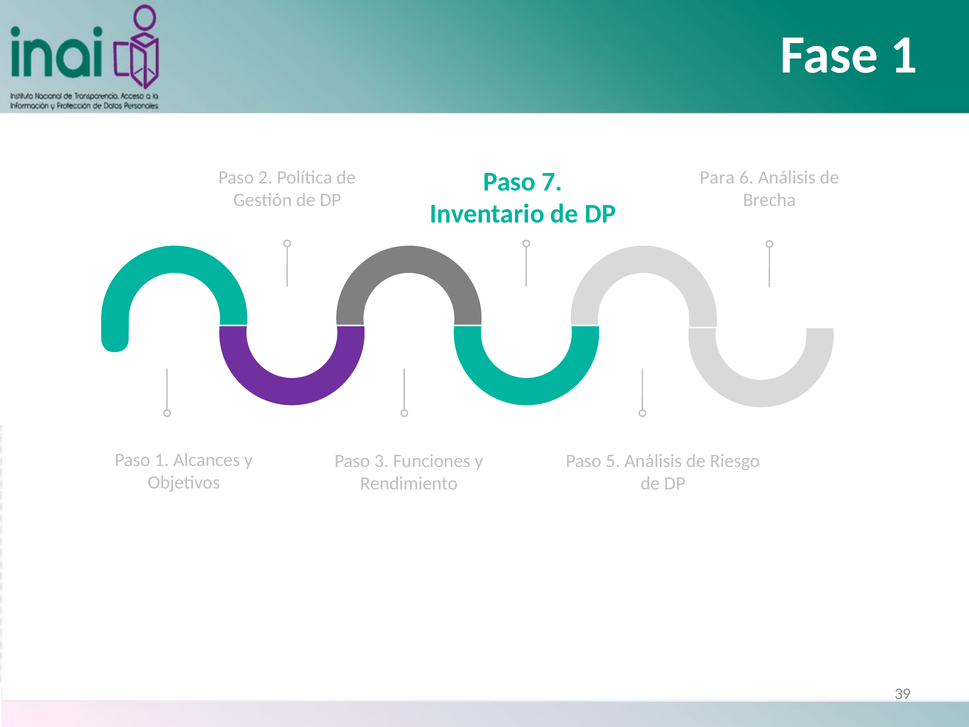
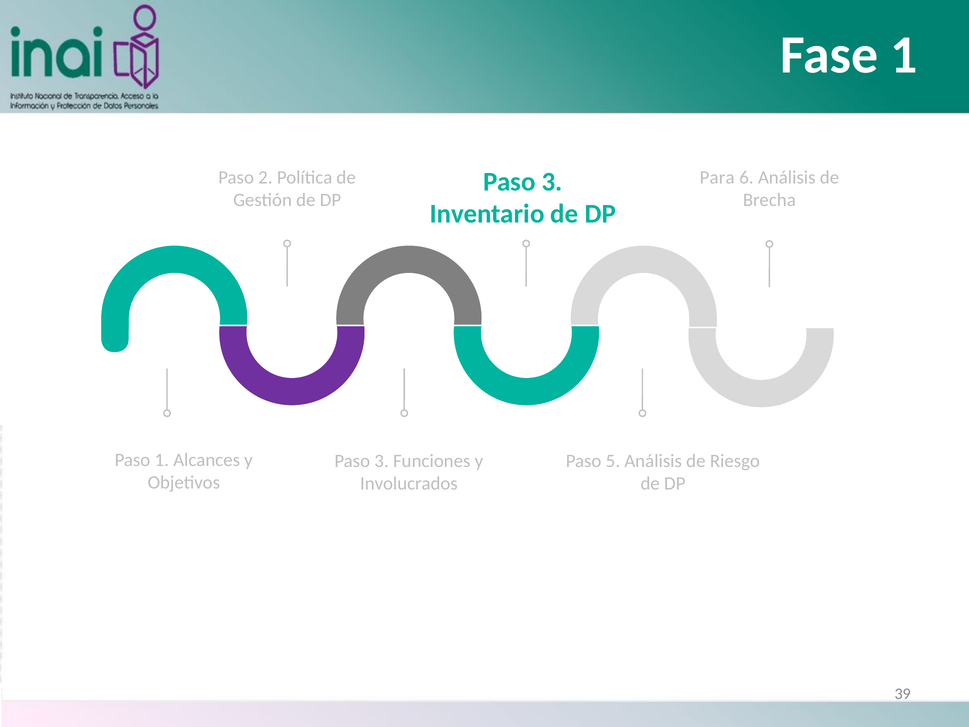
7: 7 -> 3 (552, 182)
Rendimiento: Rendimiento -> Involucrados (409, 484)
